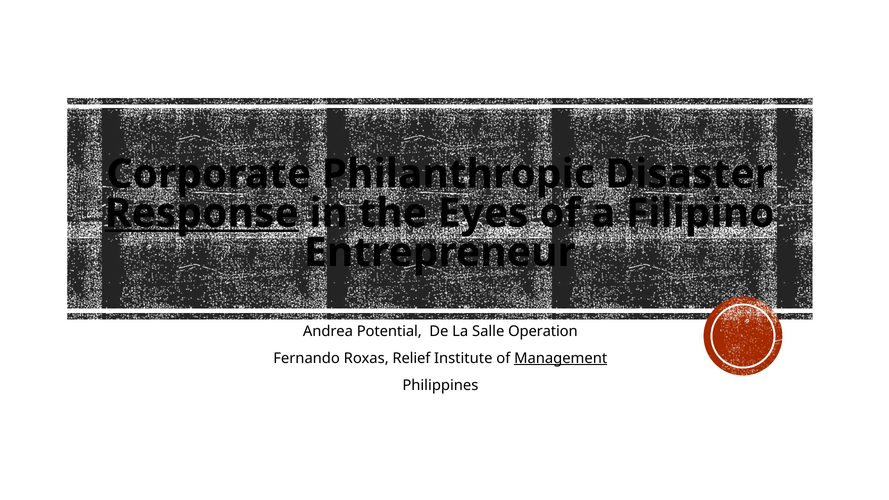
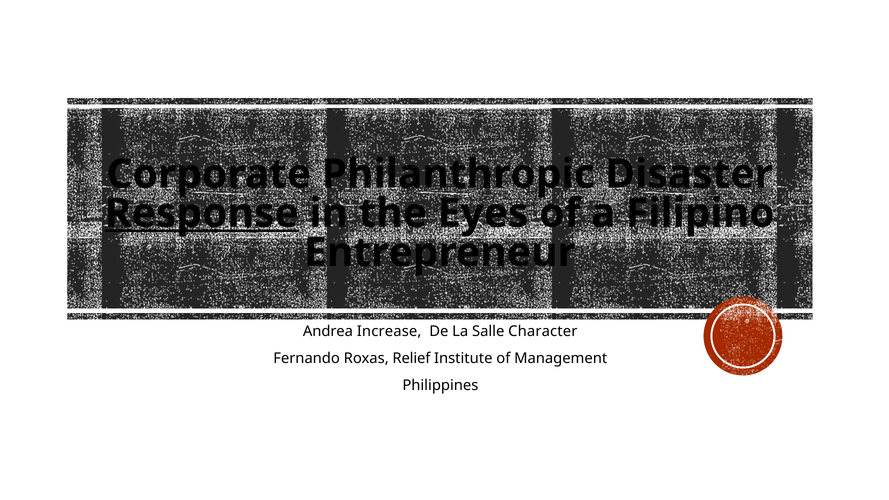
Potential: Potential -> Increase (389, 331)
Operation: Operation -> Character (543, 331)
Management underline: present -> none (561, 358)
